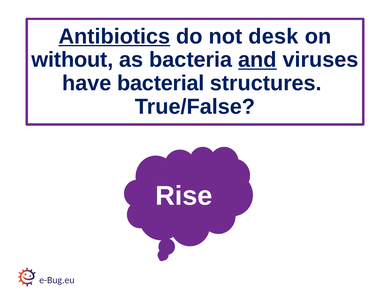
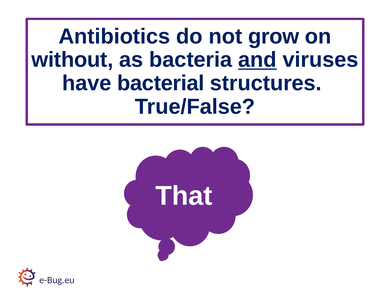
Antibiotics underline: present -> none (114, 36)
desk: desk -> grow (274, 36)
Rise: Rise -> That (184, 195)
